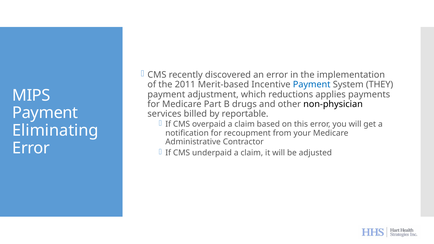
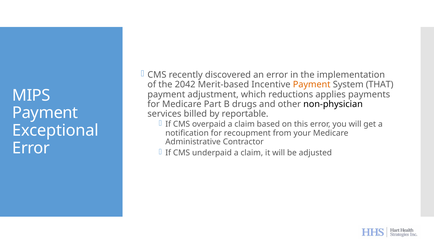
2011: 2011 -> 2042 (185, 85)
Payment colour: blue -> orange (312, 85)
THEY: THEY -> THAT (380, 85)
Eliminating: Eliminating -> Exceptional (55, 131)
